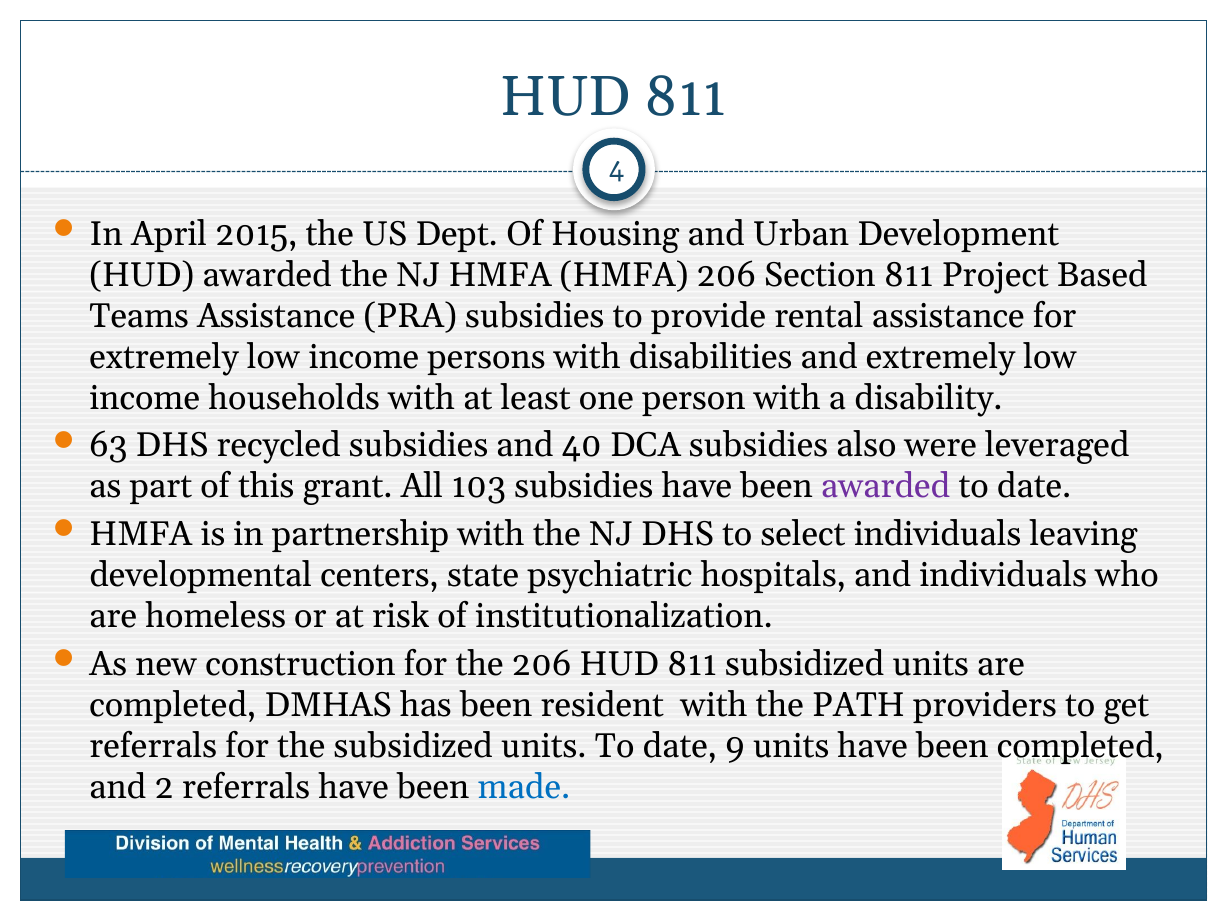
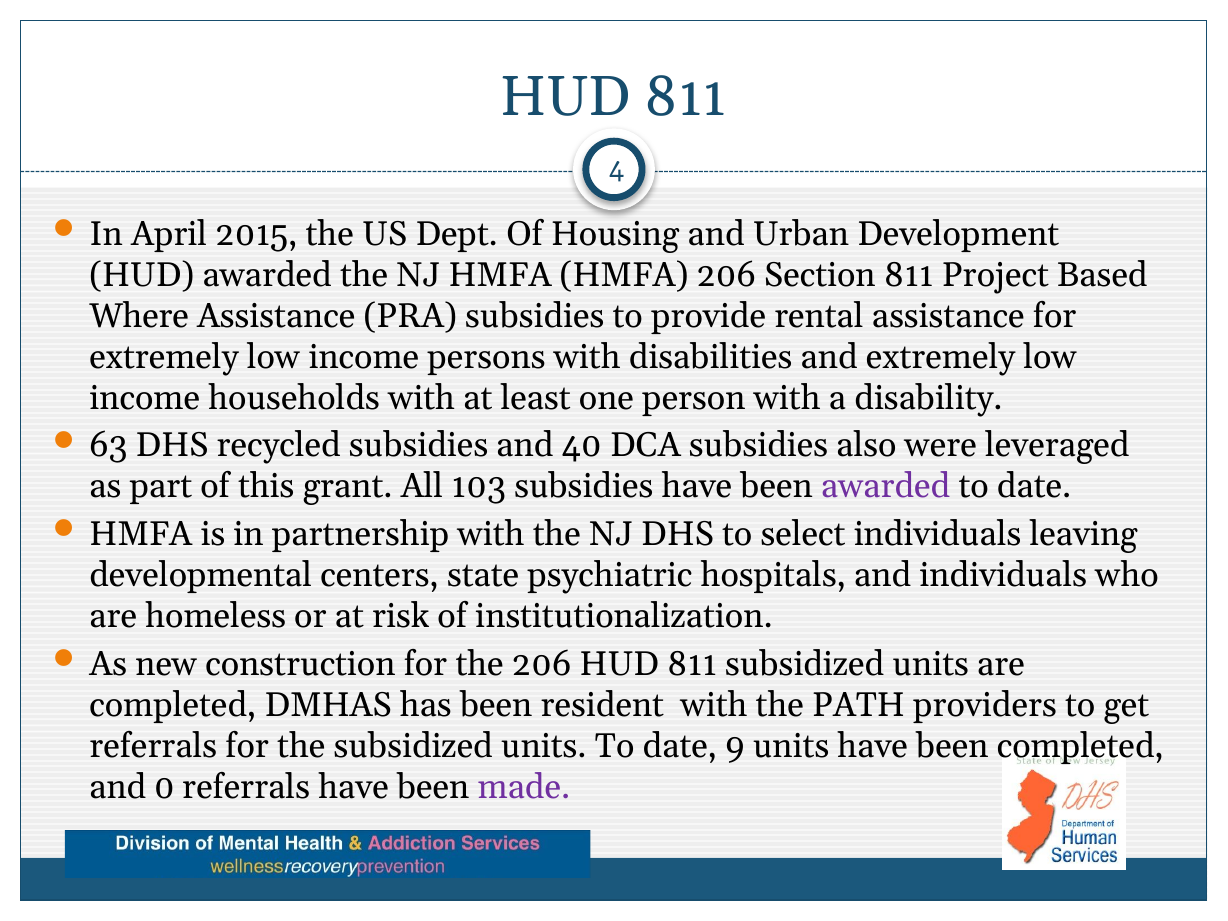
Teams: Teams -> Where (139, 316)
2: 2 -> 0 (164, 787)
made colour: blue -> purple (524, 787)
